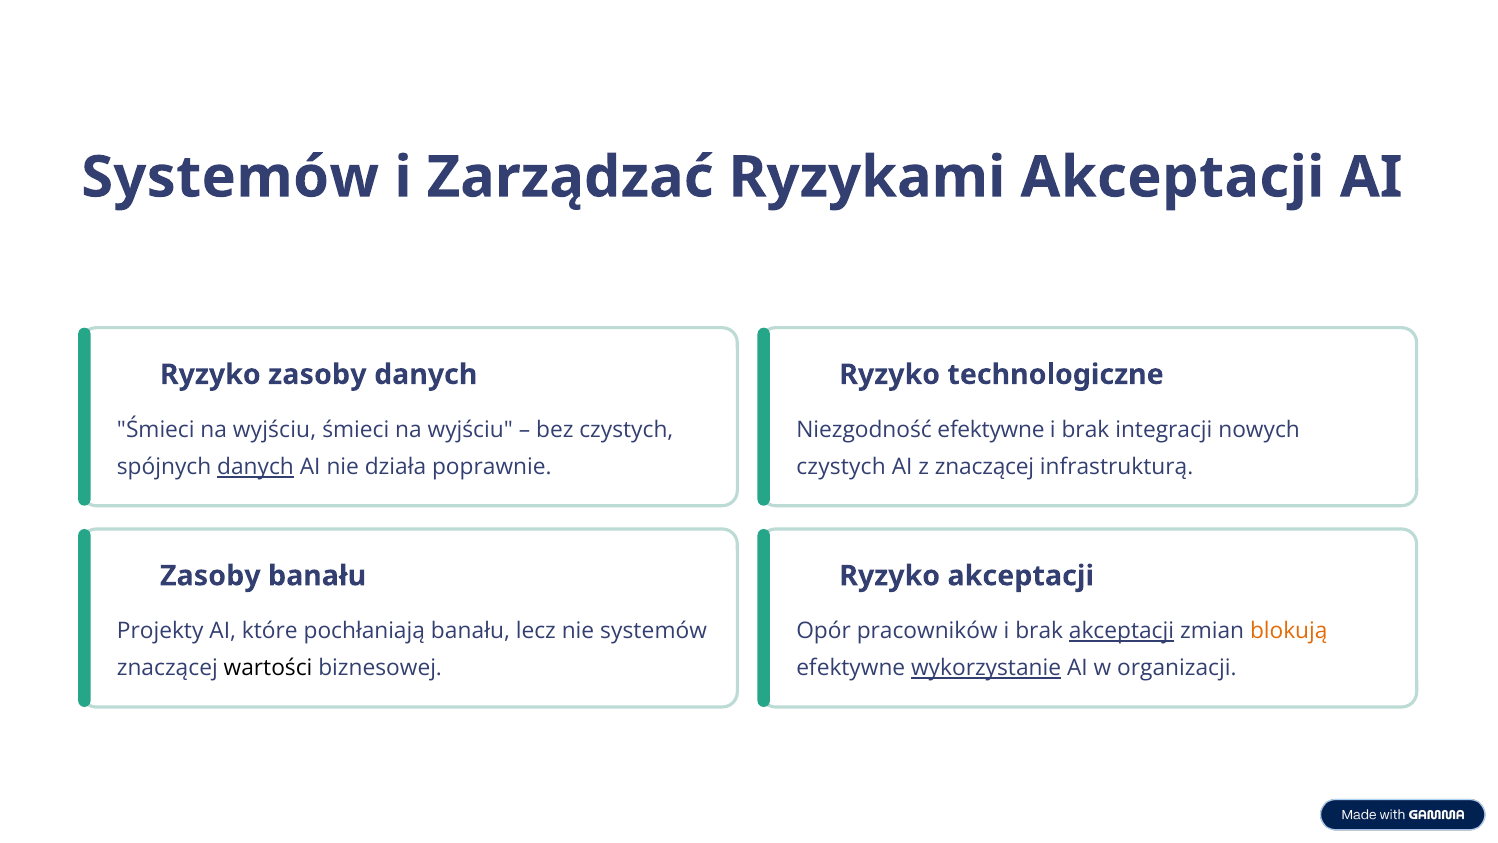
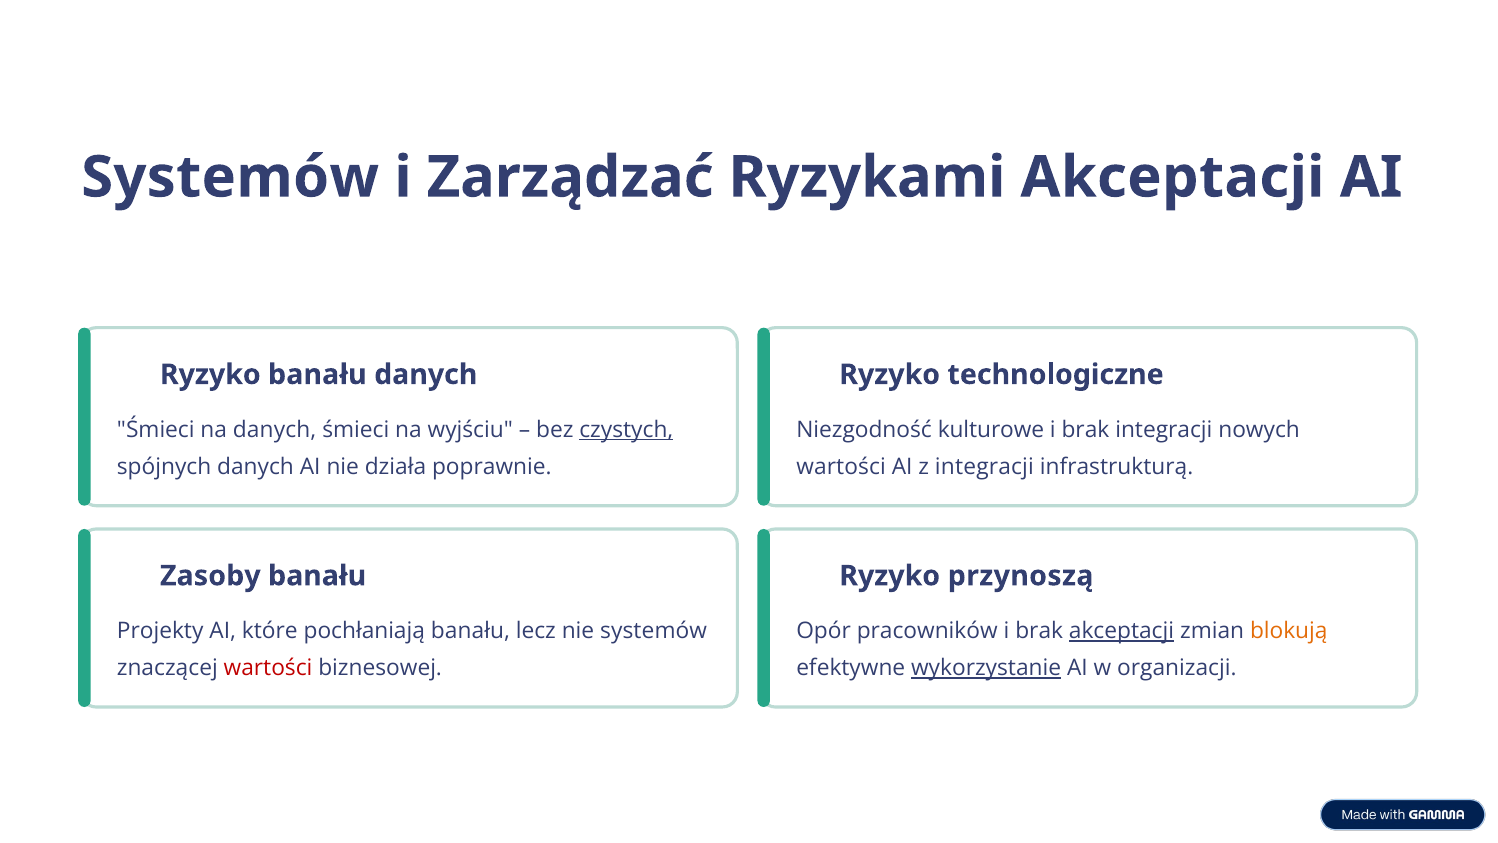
Ryzyko zasoby: zasoby -> banału (317, 374)
wyjściu: wyjściu -> danych (275, 430)
czystych underline: none -> present (626, 430)
Niezgodność efektywne: efektywne -> kulturowe (991, 430)
danych underline: present -> none (256, 467)
czystych: czystych -> wartości (841, 467)
z znaczącej: znaczącej -> integracji (984, 467)
Ryzyko akceptacji: akceptacji -> przynoszą (1021, 576)
wartości colour: black -> red (268, 668)
